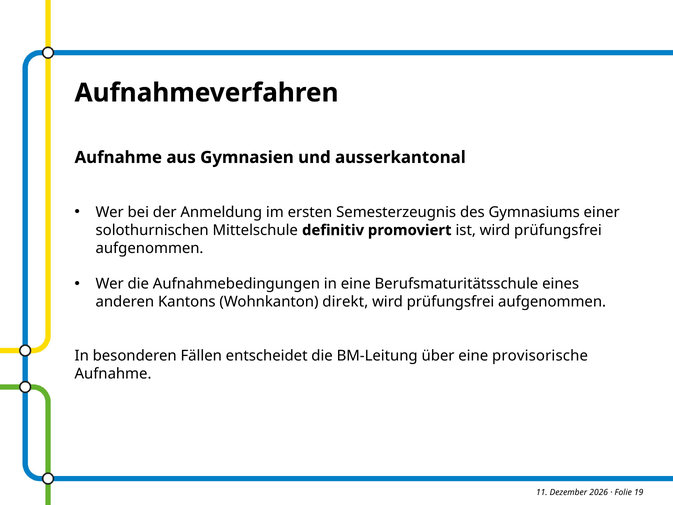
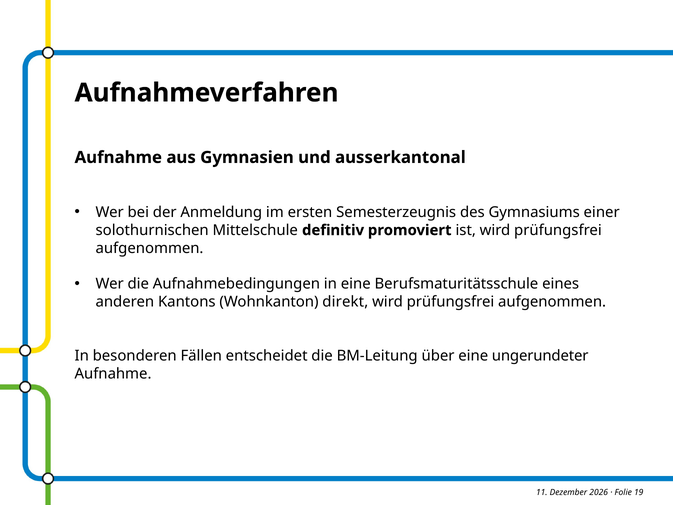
provisorische: provisorische -> ungerundeter (540, 356)
